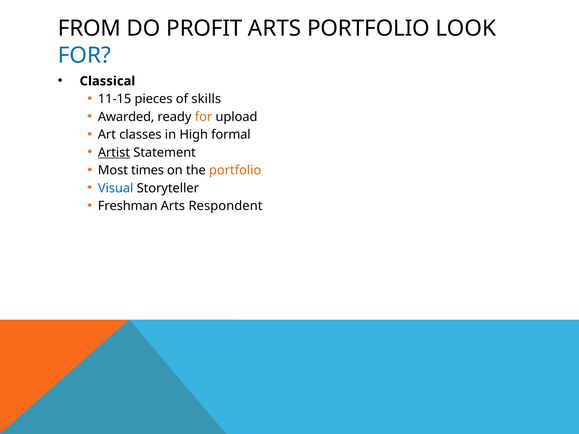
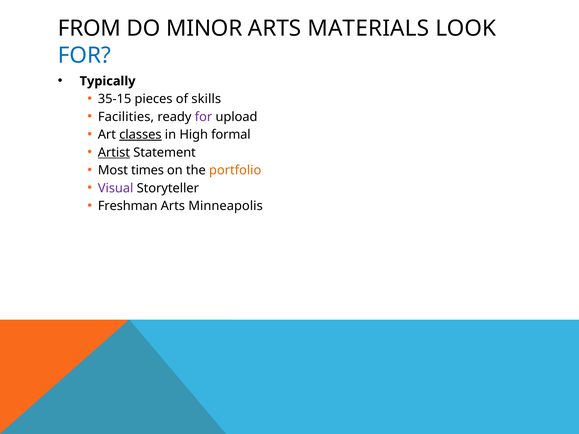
PROFIT: PROFIT -> MINOR (204, 29)
ARTS PORTFOLIO: PORTFOLIO -> MATERIALS (368, 29)
Classical: Classical -> Typically (108, 81)
11-15: 11-15 -> 35-15 (115, 99)
Awarded: Awarded -> Facilities (126, 117)
for colour: orange -> purple (203, 117)
classes underline: none -> present (140, 135)
Visual colour: blue -> purple (116, 188)
Respondent: Respondent -> Minneapolis (226, 206)
